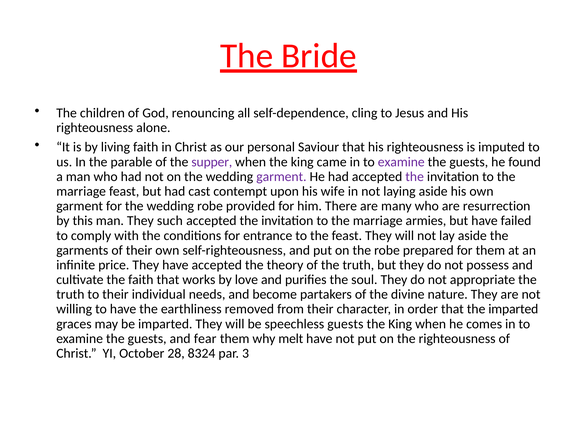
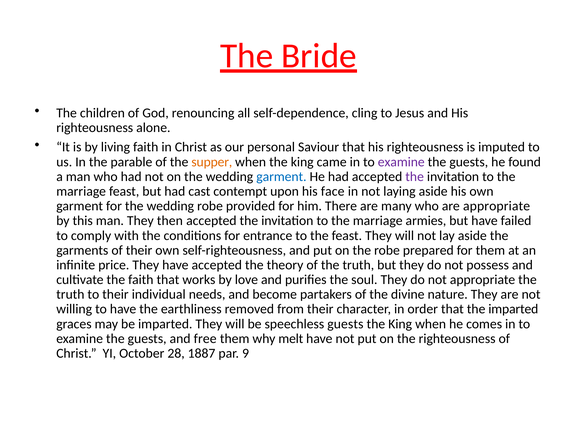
supper colour: purple -> orange (212, 162)
garment colour: purple -> blue (281, 176)
wife: wife -> face (333, 191)
are resurrection: resurrection -> appropriate (497, 206)
such: such -> then (170, 221)
fear: fear -> free (205, 338)
8324: 8324 -> 1887 (202, 353)
3: 3 -> 9 (246, 353)
